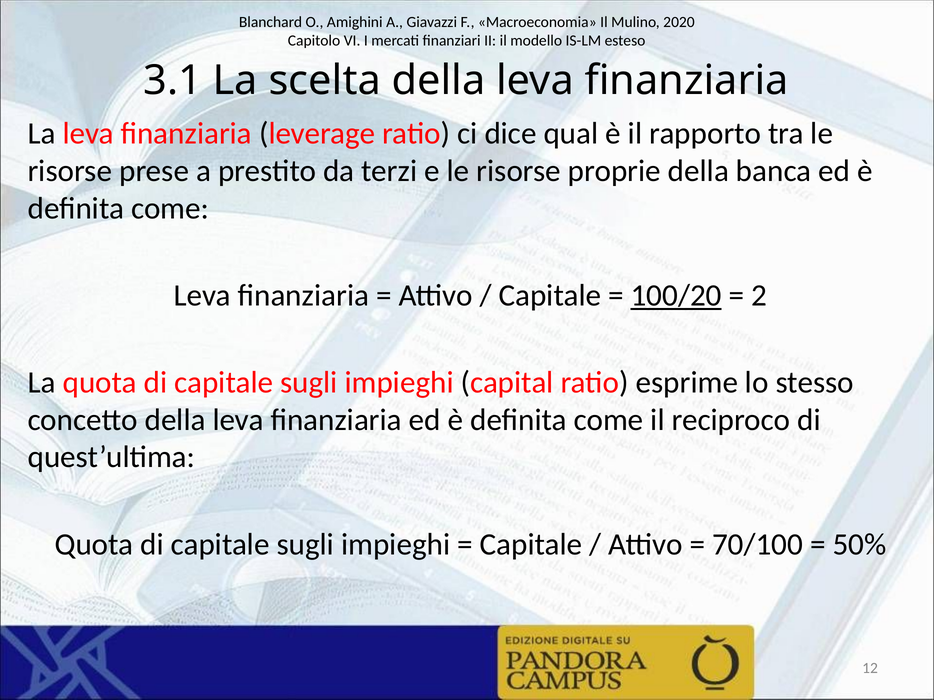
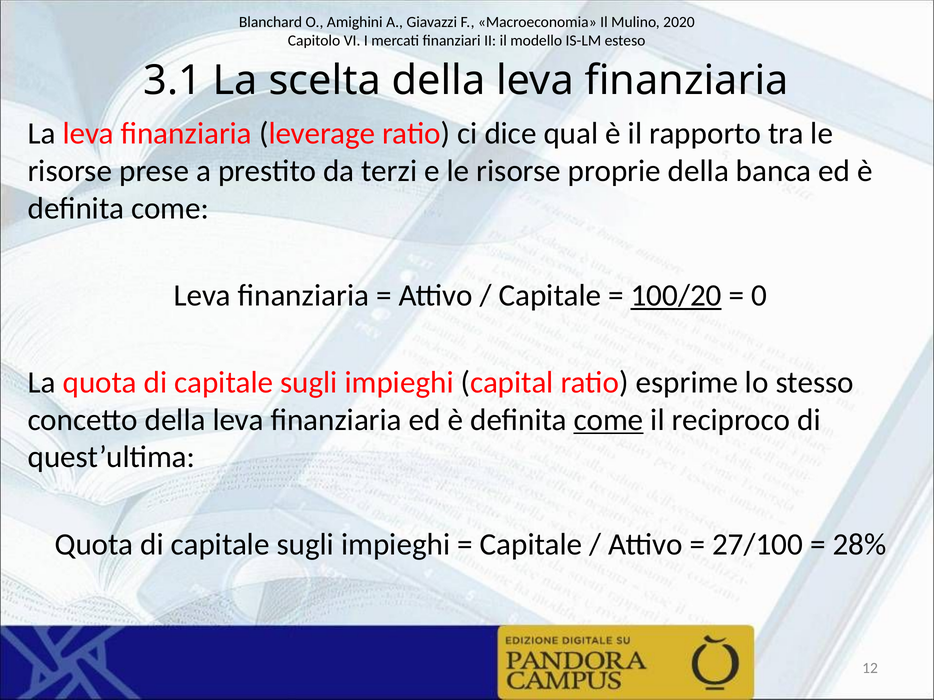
2: 2 -> 0 (759, 296)
come underline: none -> present (609, 420)
70/100: 70/100 -> 27/100 (757, 545)
50%: 50% -> 28% (859, 545)
